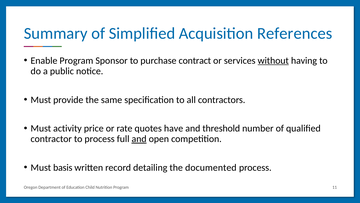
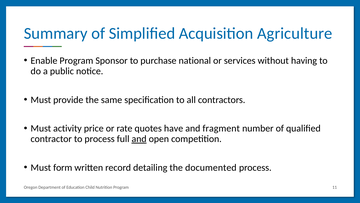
References: References -> Agriculture (295, 33)
contract: contract -> national (195, 60)
without underline: present -> none (273, 60)
threshold: threshold -> fragment (221, 128)
basis: basis -> form (63, 167)
